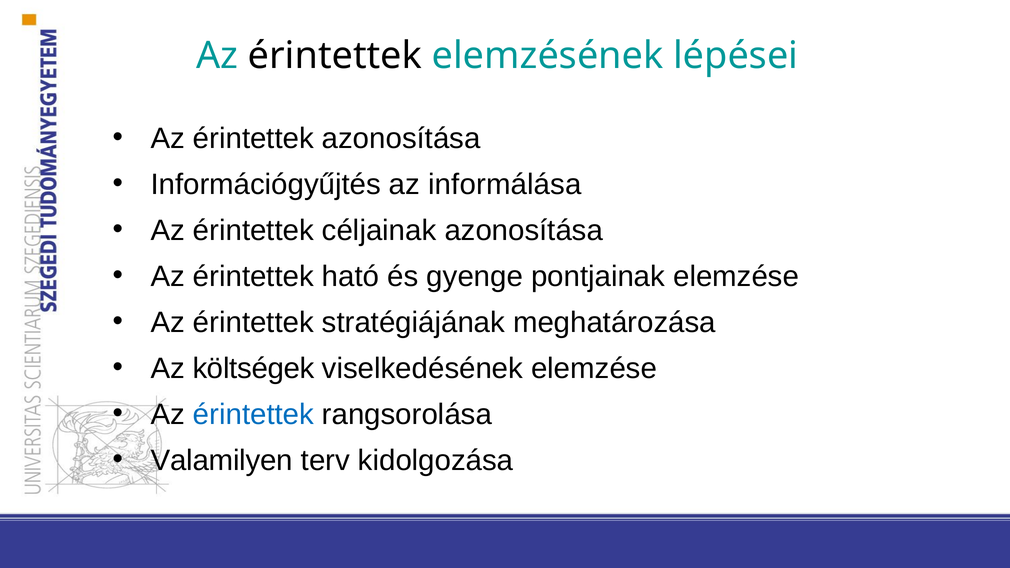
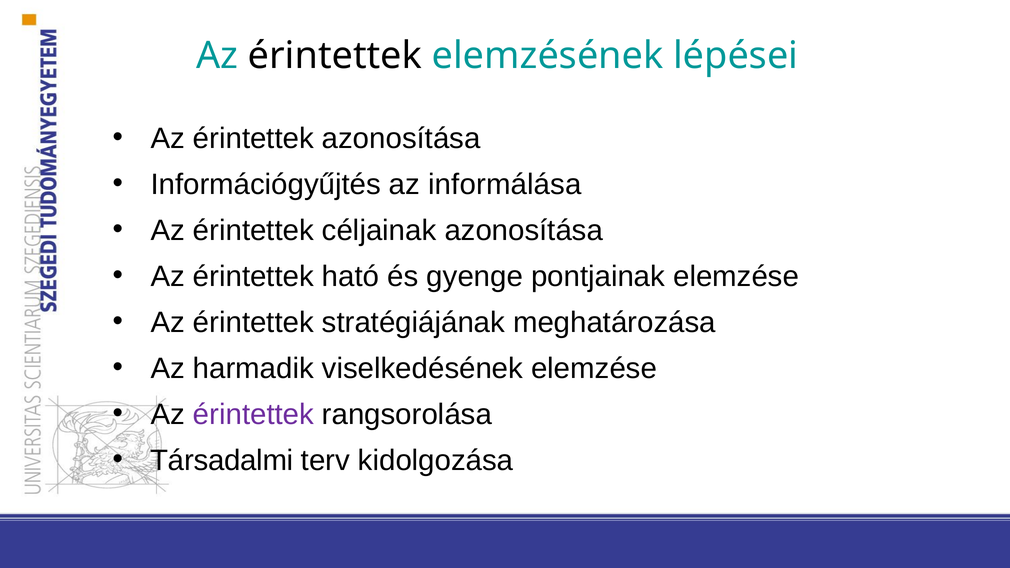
költségek: költségek -> harmadik (253, 369)
érintettek colour: blue -> purple (253, 415)
Valamilyen: Valamilyen -> Társadalmi (222, 461)
